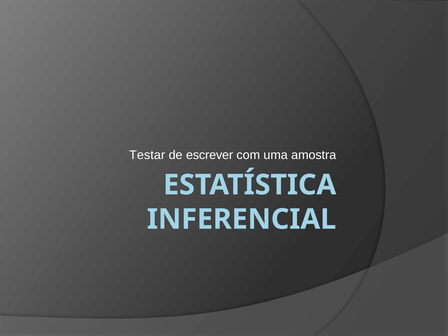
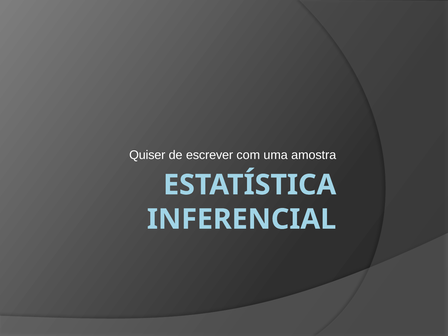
Testar: Testar -> Quiser (147, 155)
